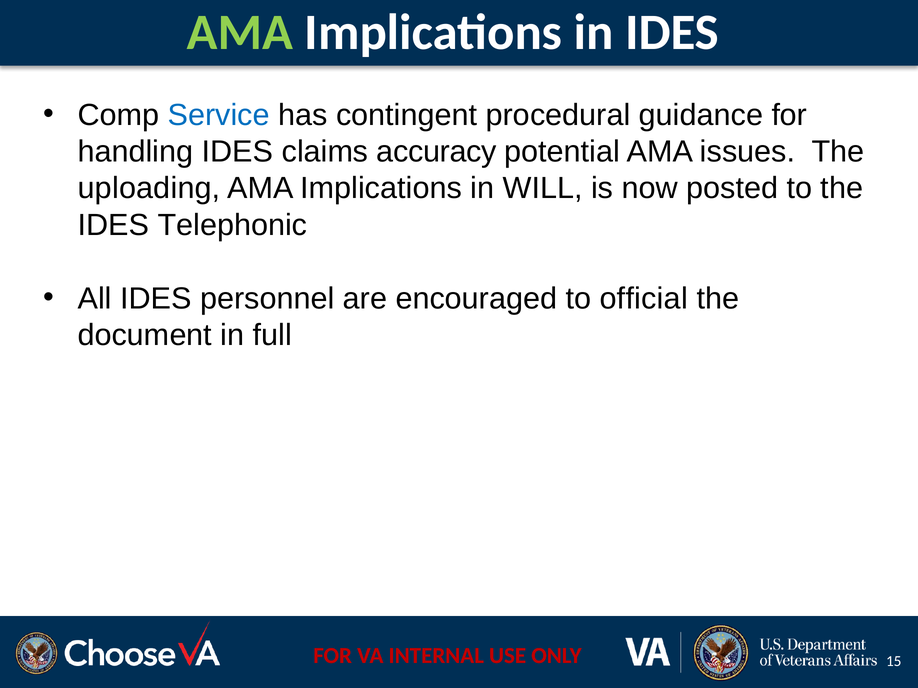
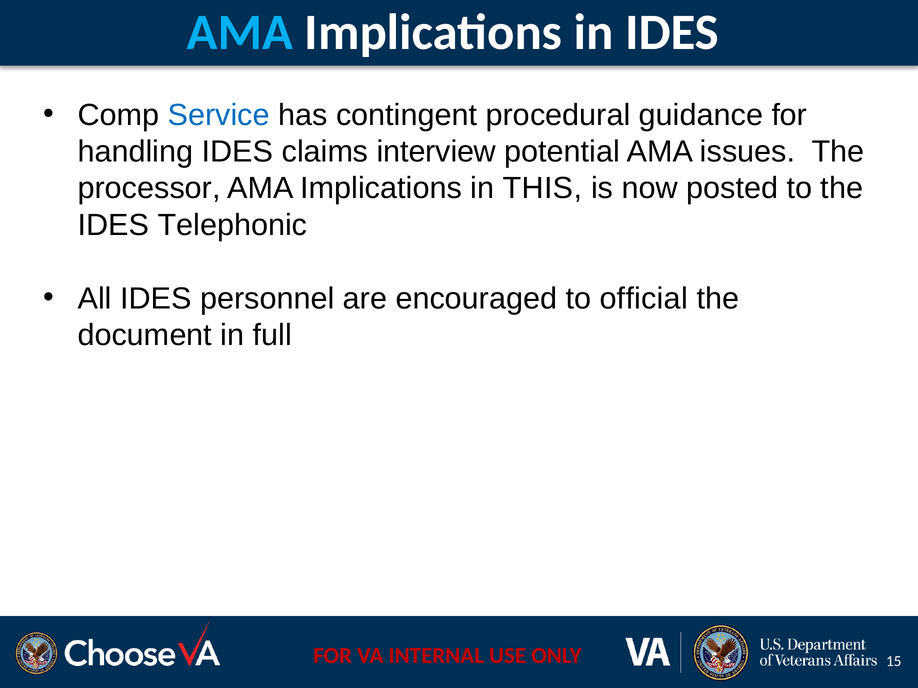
AMA colour: light green -> light blue (240, 33)
accuracy: accuracy -> interview (436, 152)
uploading: uploading -> processor (149, 189)
WILL: WILL -> THIS (542, 189)
